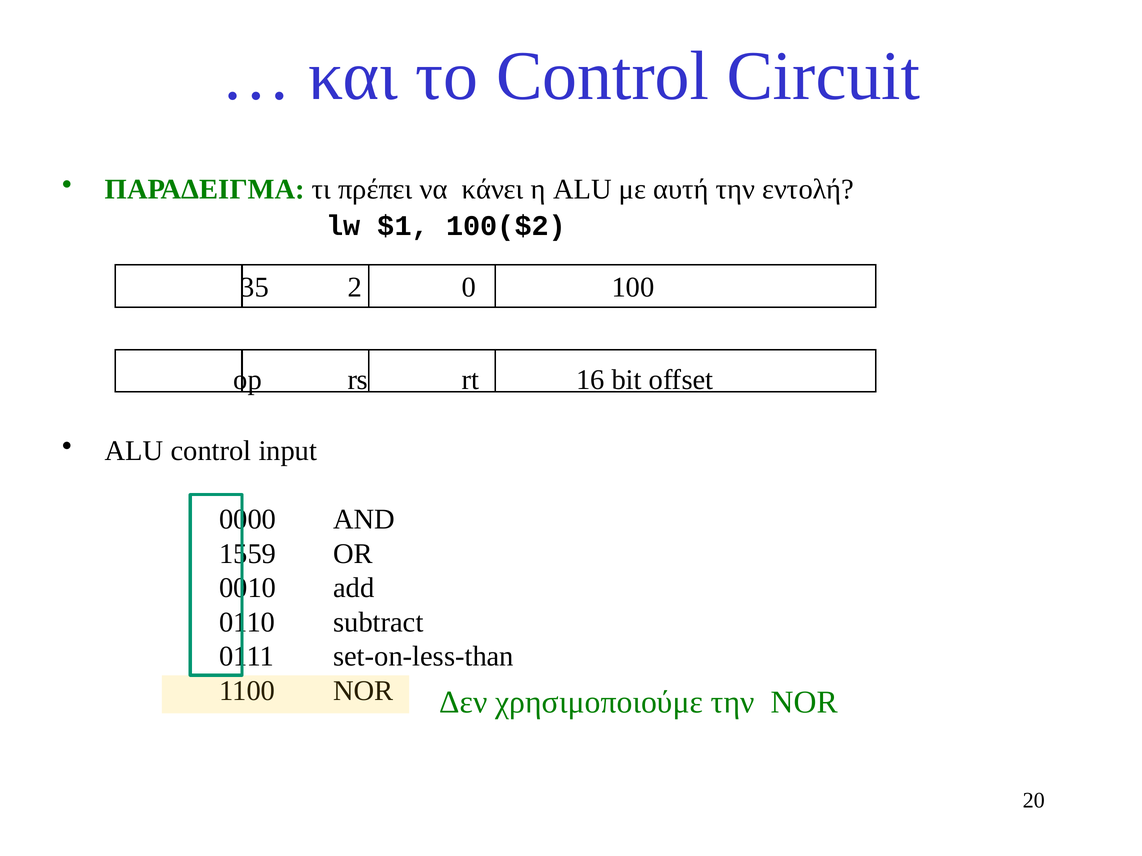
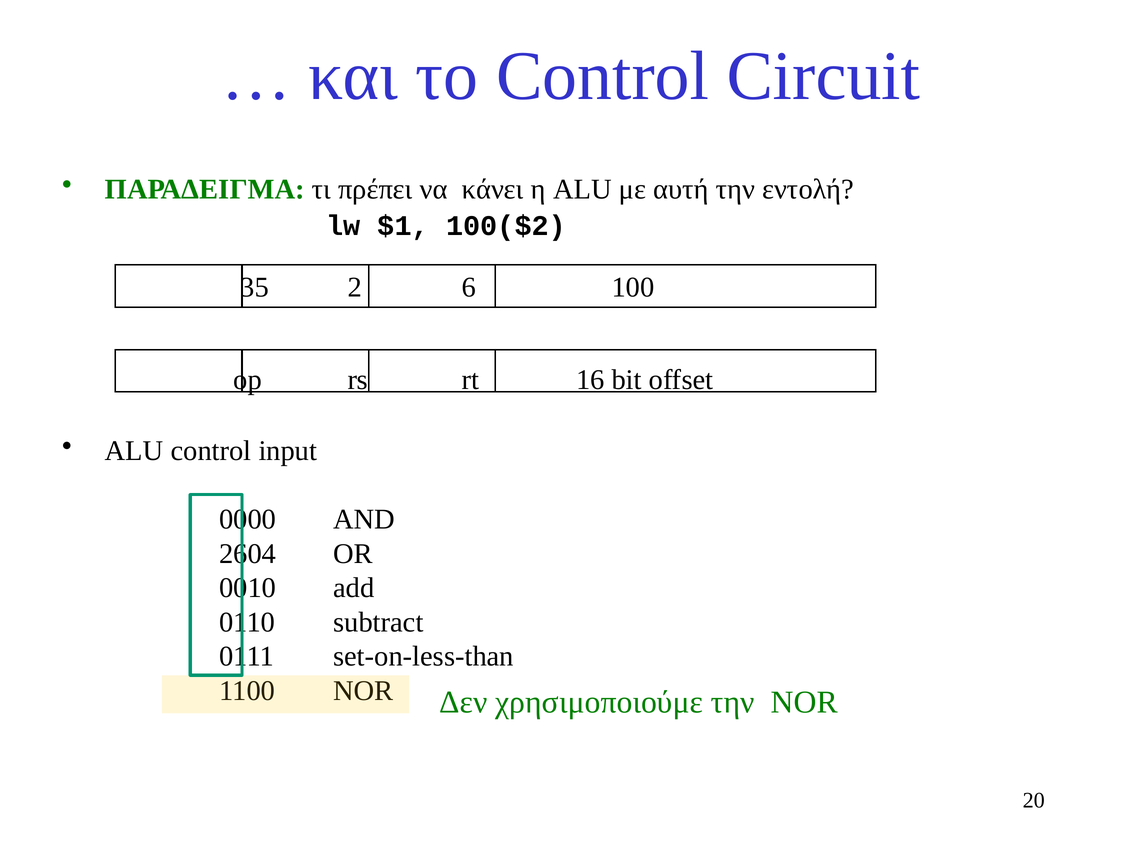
0: 0 -> 6 (469, 287)
1559: 1559 -> 2604 (248, 554)
